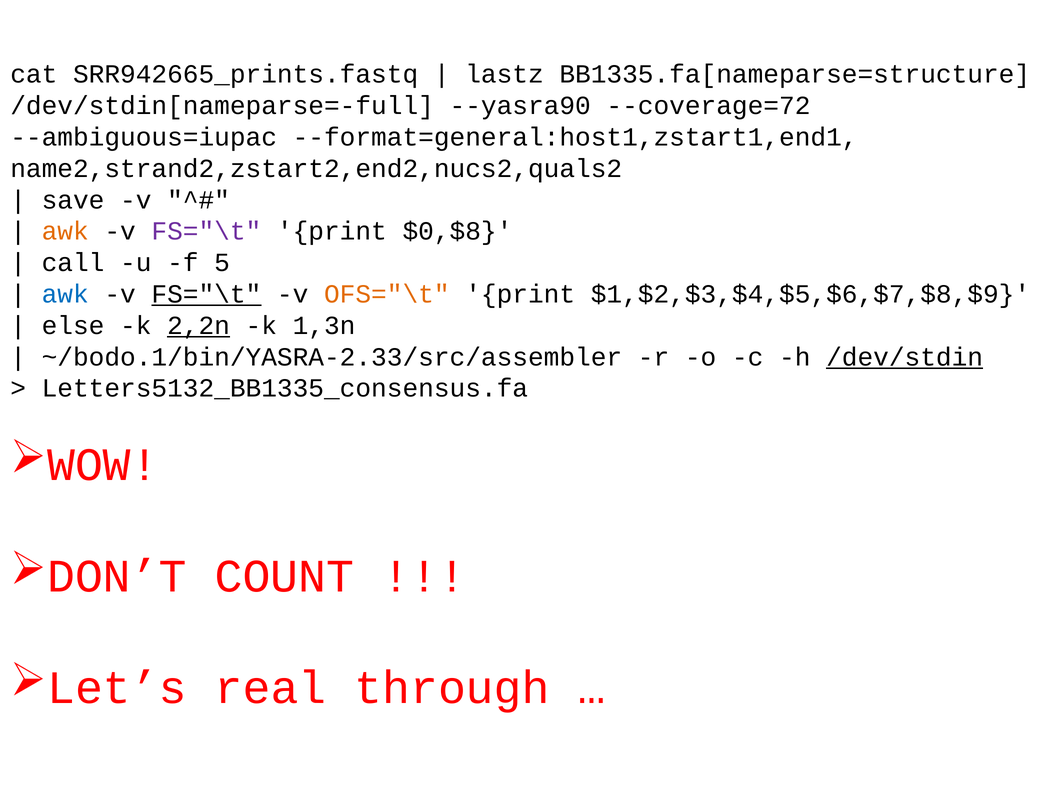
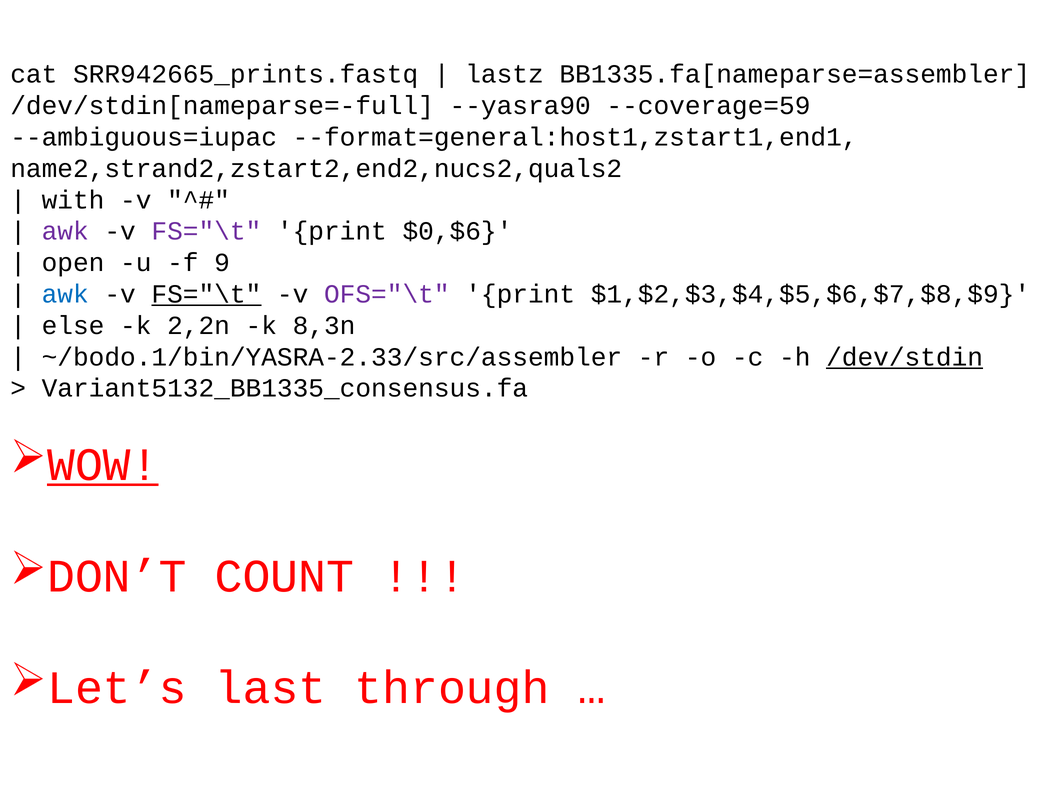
BB1335.fa[nameparse=structure: BB1335.fa[nameparse=structure -> BB1335.fa[nameparse=assembler (795, 74)
--coverage=72: --coverage=72 -> --coverage=59 (708, 106)
save: save -> with (73, 200)
awk colour: orange -> purple (65, 231)
$0,$8: $0,$8 -> $0,$6 (457, 231)
call: call -> open (73, 263)
5: 5 -> 9 (222, 263)
OFS="\t colour: orange -> purple (387, 294)
2,2n underline: present -> none (199, 325)
1,3n: 1,3n -> 8,3n (324, 325)
Letters5132_BB1335_consensus.fa: Letters5132_BB1335_consensus.fa -> Variant5132_BB1335_consensus.fa (285, 388)
WOW underline: none -> present (103, 464)
real: real -> last (270, 688)
